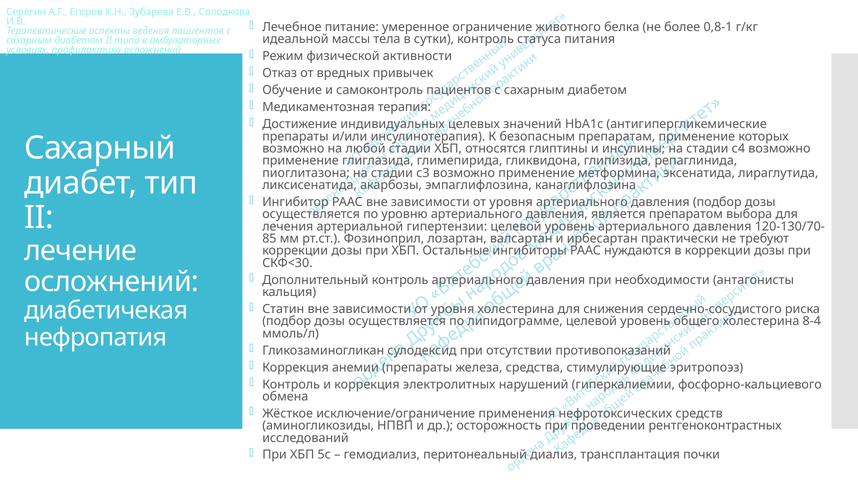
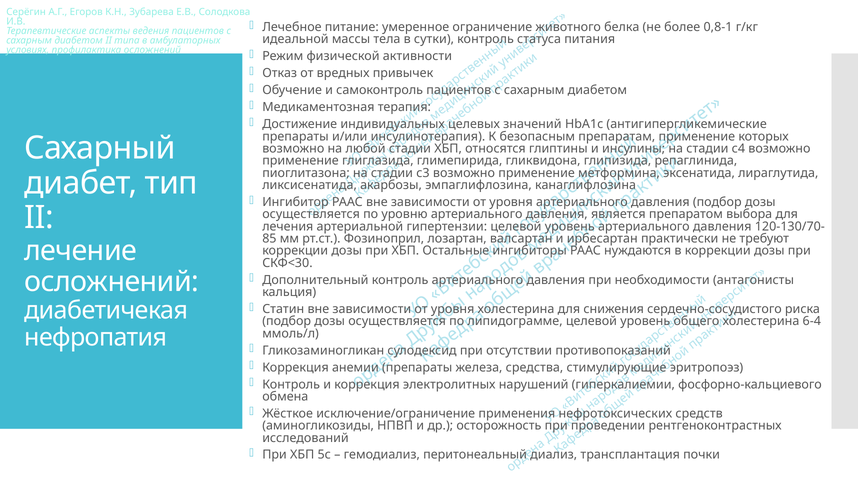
8-4: 8-4 -> 6-4 (812, 321)
